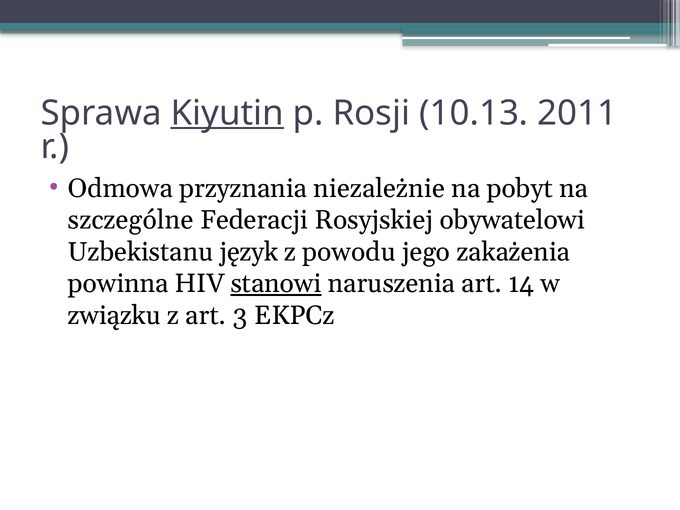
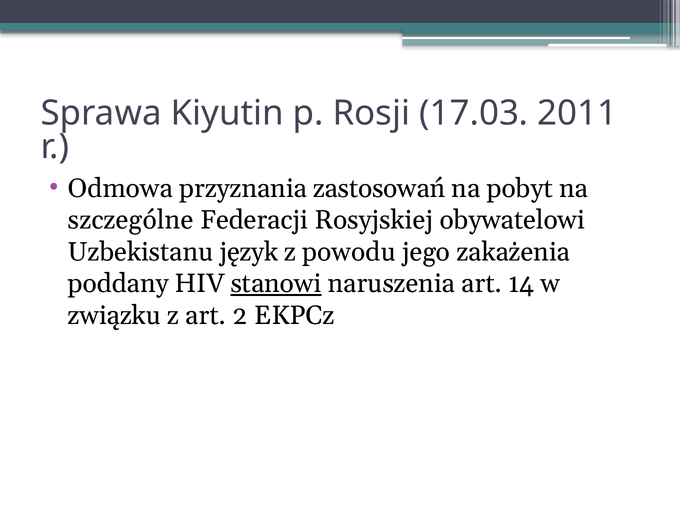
Kiyutin underline: present -> none (227, 113)
10.13: 10.13 -> 17.03 (474, 113)
niezależnie: niezależnie -> zastosowań (379, 188)
powinna: powinna -> poddany (118, 284)
3: 3 -> 2 (240, 315)
